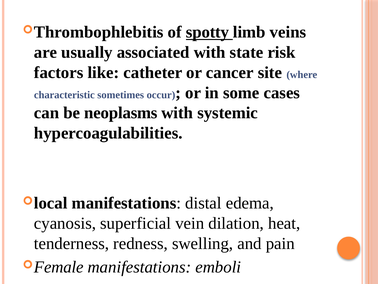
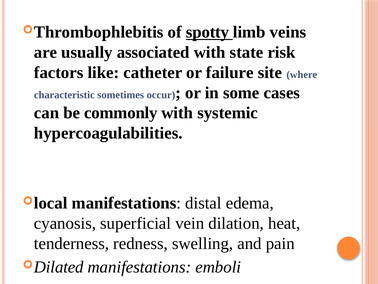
cancer: cancer -> failure (230, 72)
neoplasms: neoplasms -> commonly (121, 113)
Female: Female -> Dilated (59, 266)
